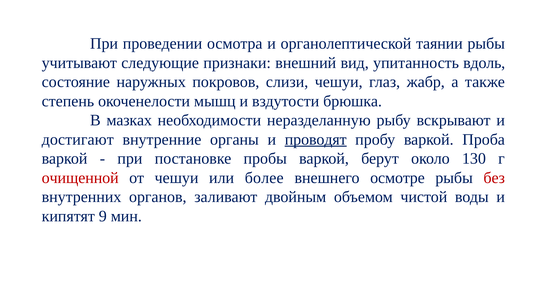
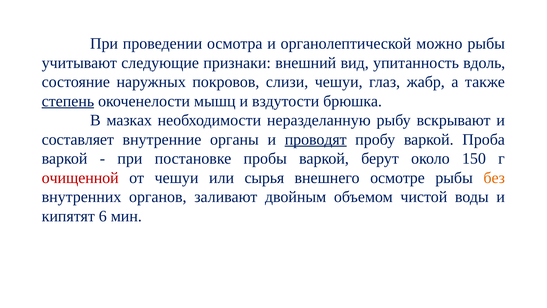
таянии: таянии -> можно (439, 44)
степень underline: none -> present (68, 101)
достигают: достигают -> составляет (78, 139)
130: 130 -> 150 (474, 158)
более: более -> сырья (264, 178)
без colour: red -> orange (494, 178)
9: 9 -> 6 (103, 216)
